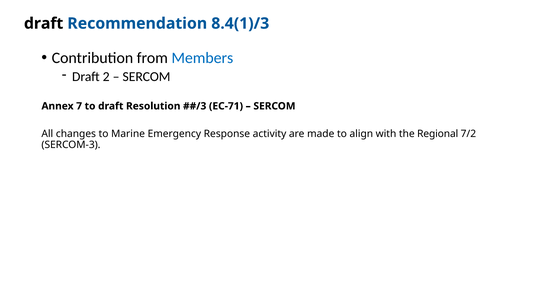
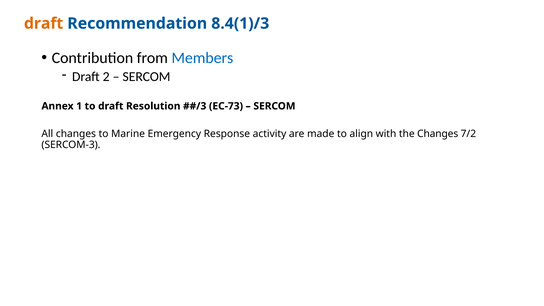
draft colour: black -> orange (44, 23)
7: 7 -> 1 (79, 106)
EC-71: EC-71 -> EC-73 (226, 106)
the Regional: Regional -> Changes (438, 134)
